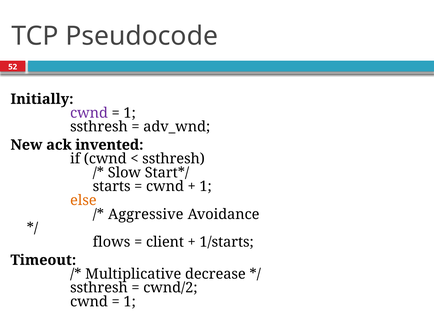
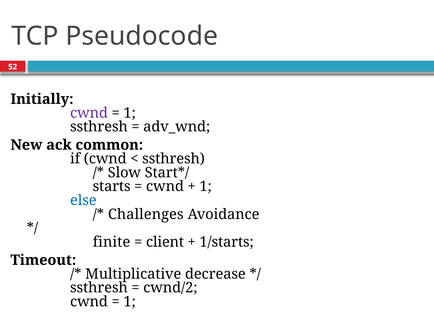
invented: invented -> common (109, 145)
else colour: orange -> blue (83, 201)
Aggressive: Aggressive -> Challenges (146, 215)
flows: flows -> finite (112, 242)
